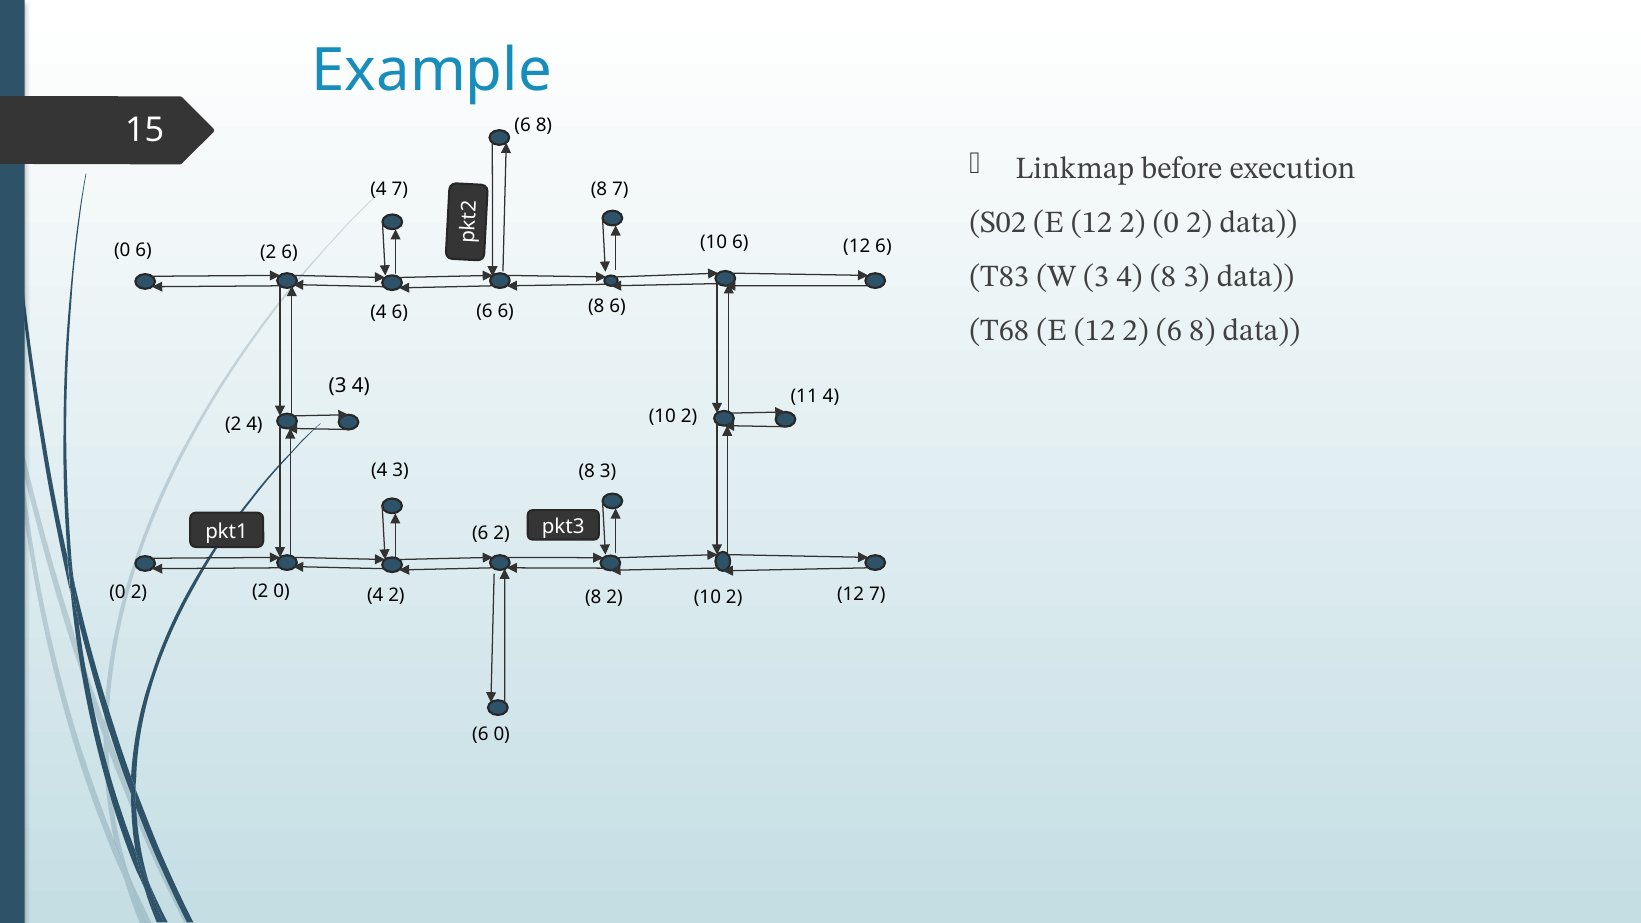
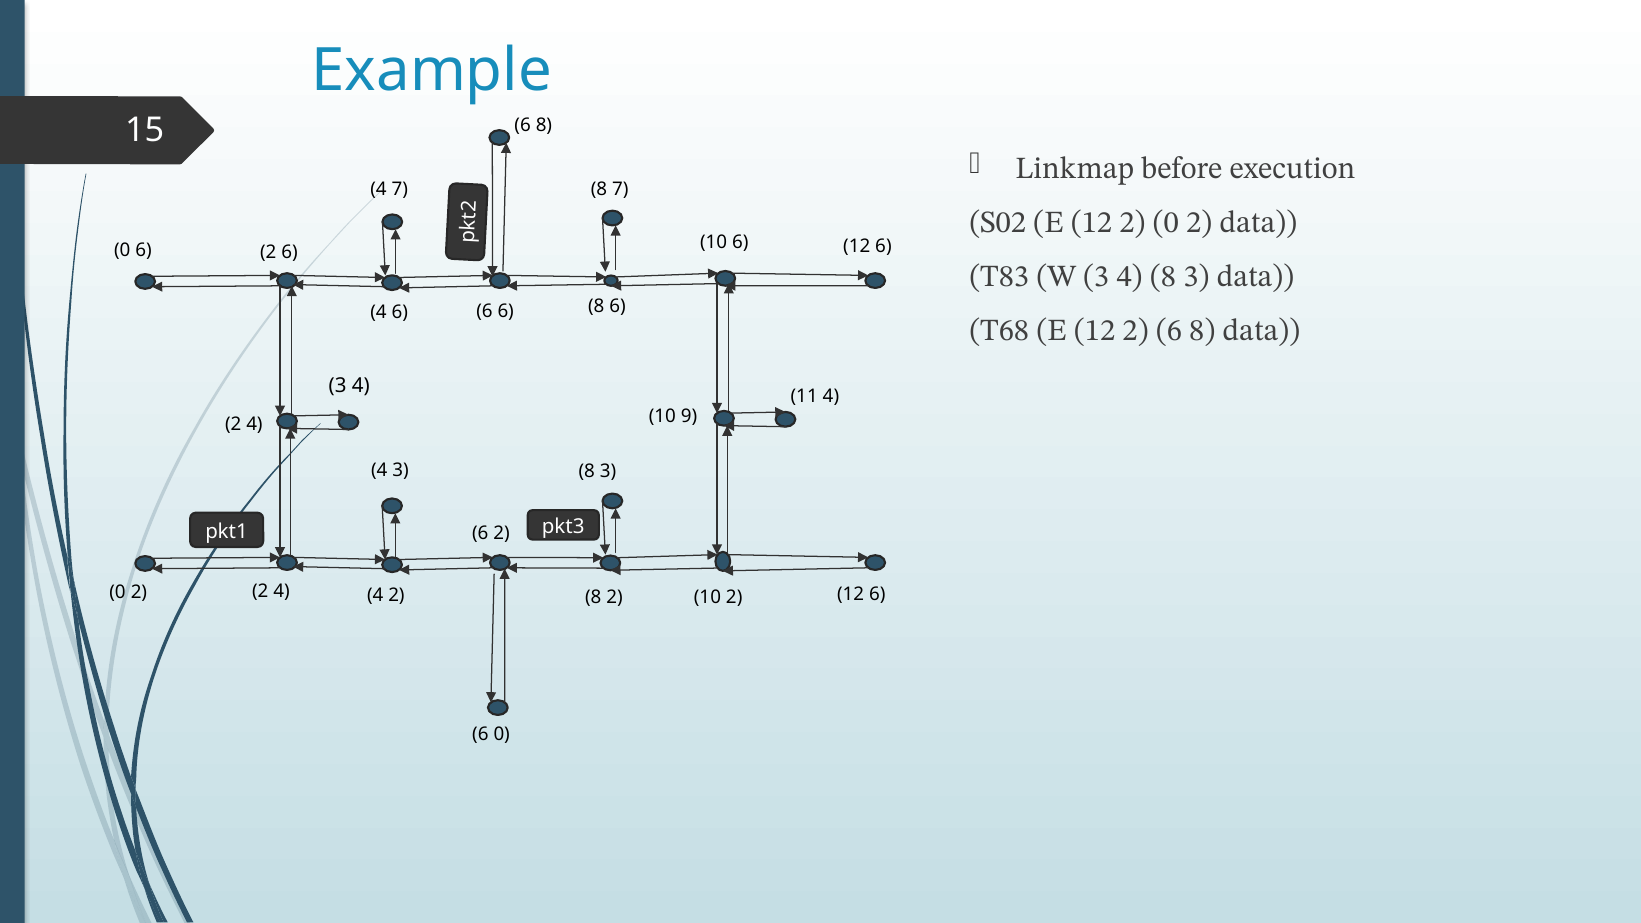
2: 2 -> 9 (689, 417)
2 2 0: 0 -> 4 (282, 591)
2 12 7: 7 -> 6 (877, 594)
